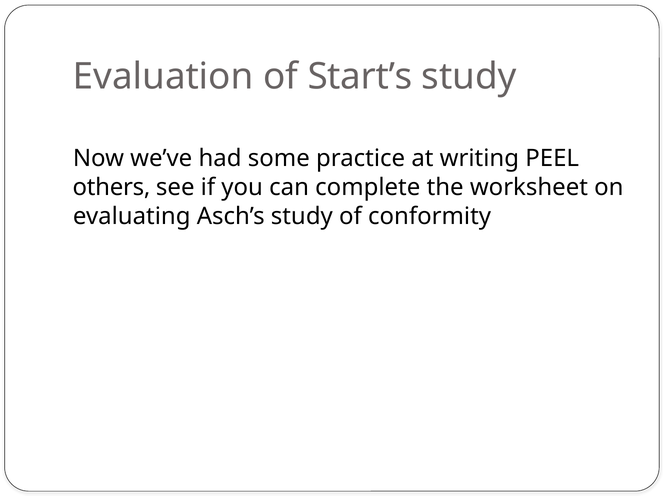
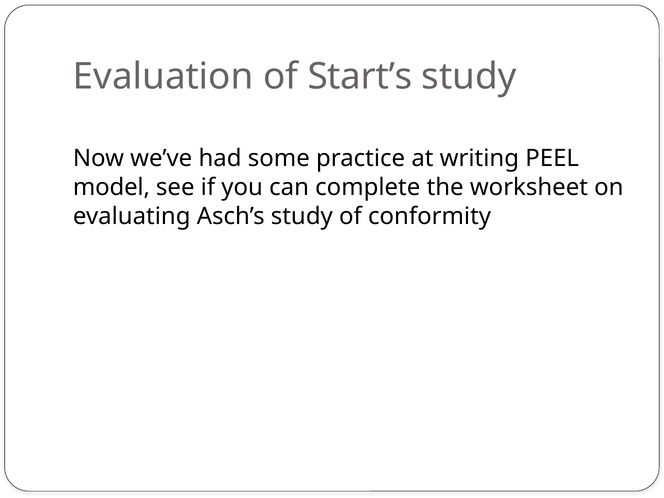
others: others -> model (111, 187)
